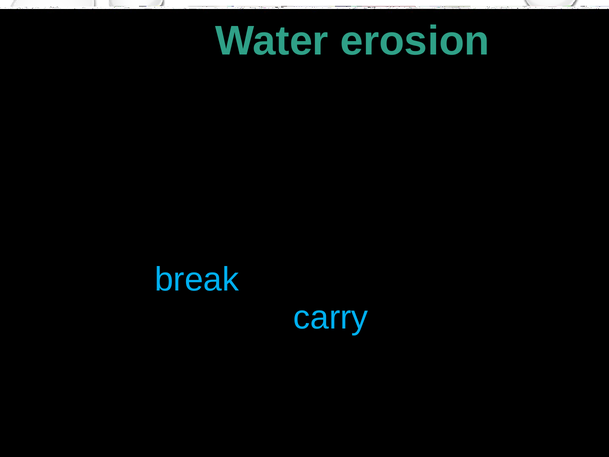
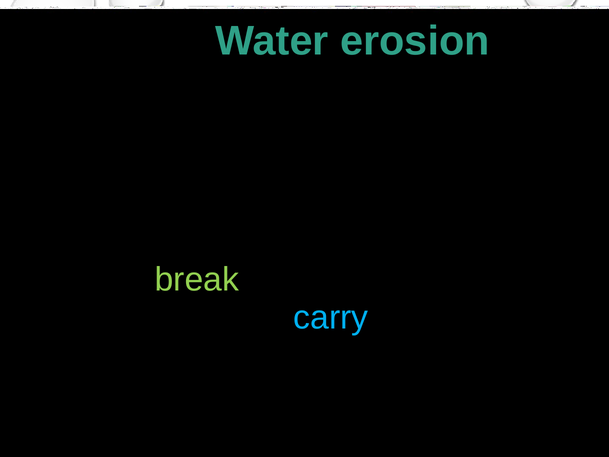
break colour: light blue -> light green (197, 280)
